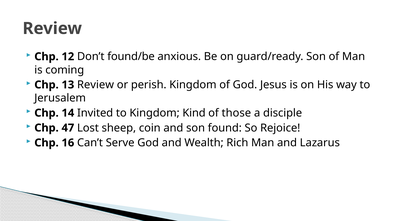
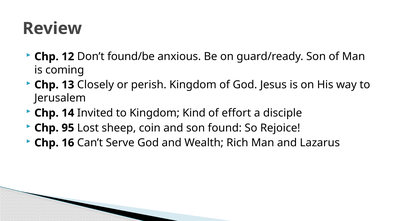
13 Review: Review -> Closely (96, 85)
those: those -> effort (236, 113)
47: 47 -> 95 (68, 128)
